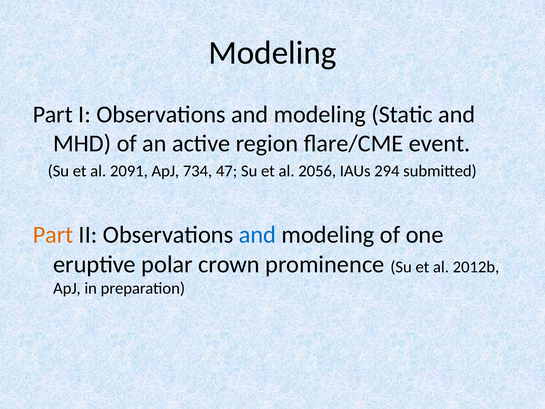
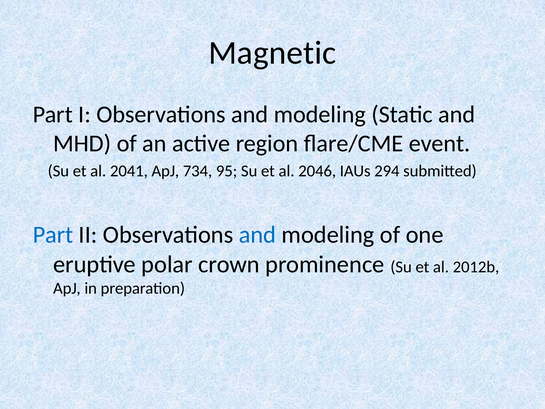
Modeling: Modeling -> Magnetic (272, 53)
2091: 2091 -> 2041 (129, 171)
47: 47 -> 95 (227, 171)
2056: 2056 -> 2046 (317, 171)
Part colour: orange -> blue (53, 235)
